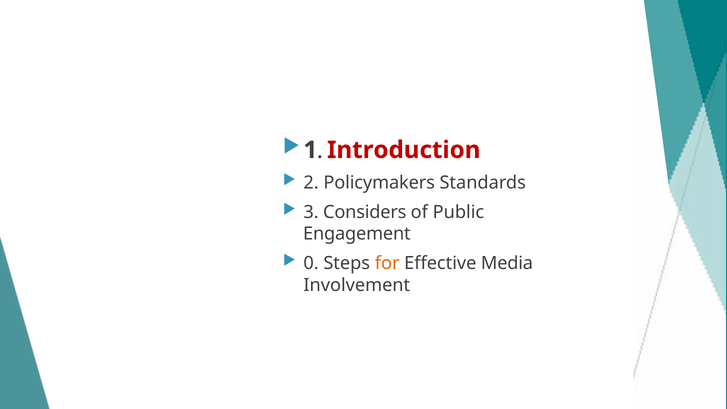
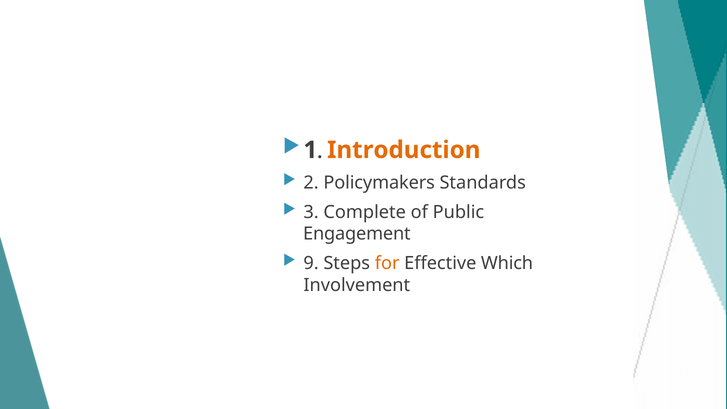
Introduction colour: red -> orange (404, 150)
Considers: Considers -> Complete (365, 212)
0: 0 -> 9 (311, 263)
Media: Media -> Which (507, 263)
